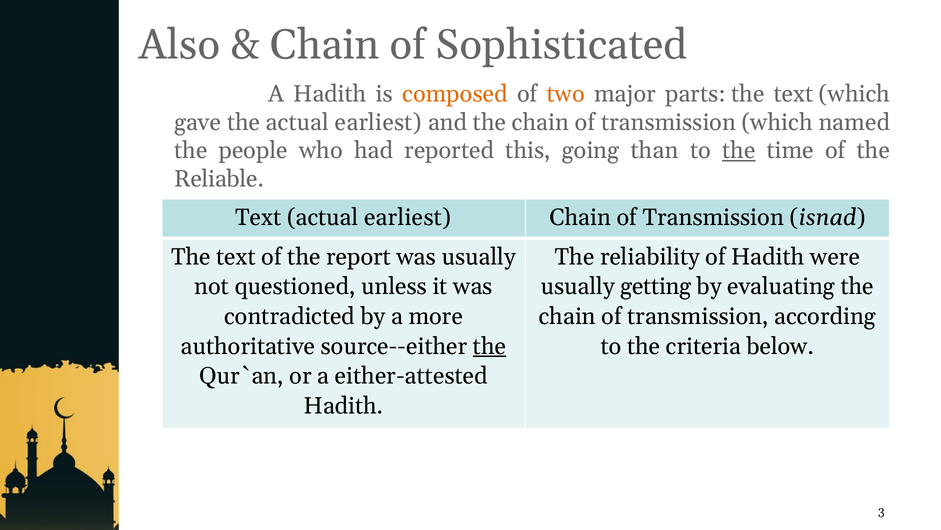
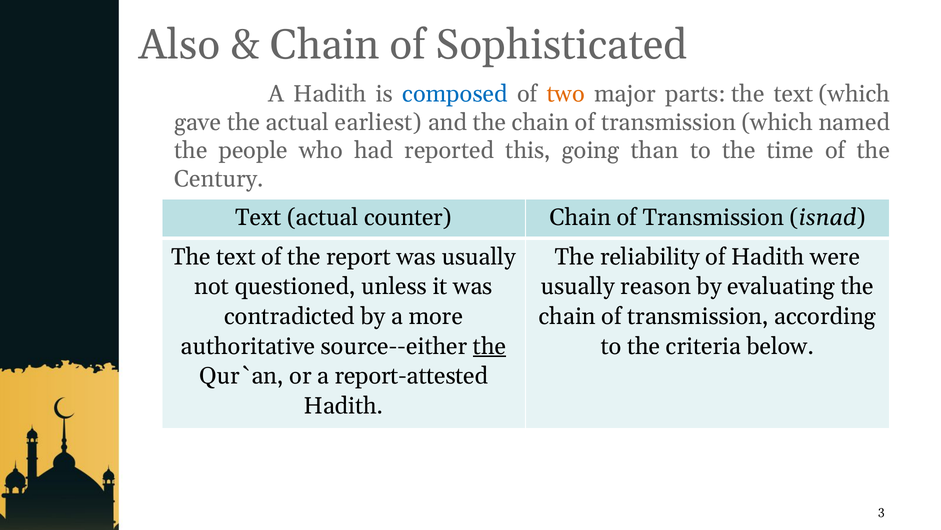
composed colour: orange -> blue (455, 94)
the underline: present -> none (739, 151)
Reliable: Reliable -> Century (219, 179)
Text actual earliest: earliest -> counter (408, 217)
getting: getting -> reason (656, 286)
either-attested: either-attested -> report-attested (411, 376)
